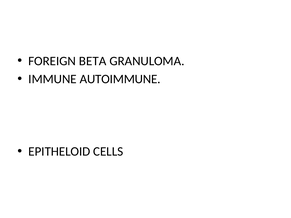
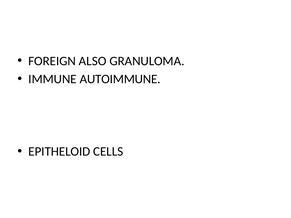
BETA: BETA -> ALSO (93, 61)
